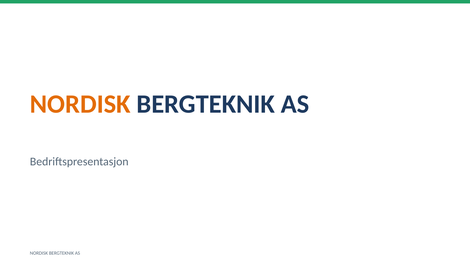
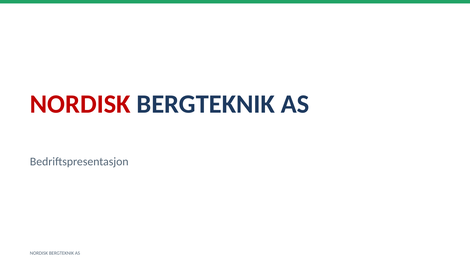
NORDISK colour: orange -> red (80, 104)
